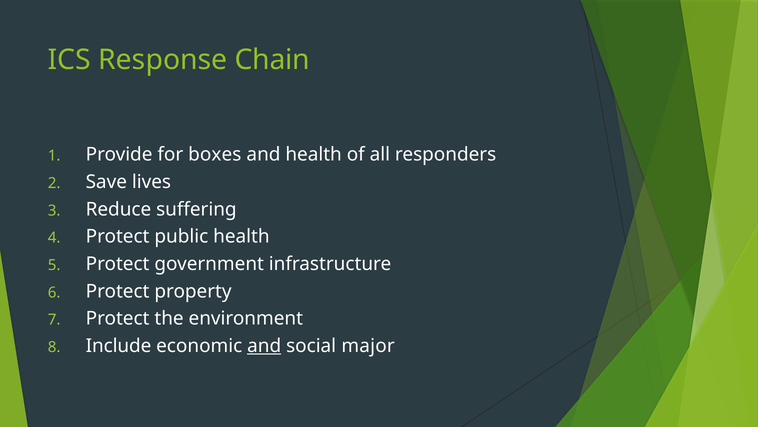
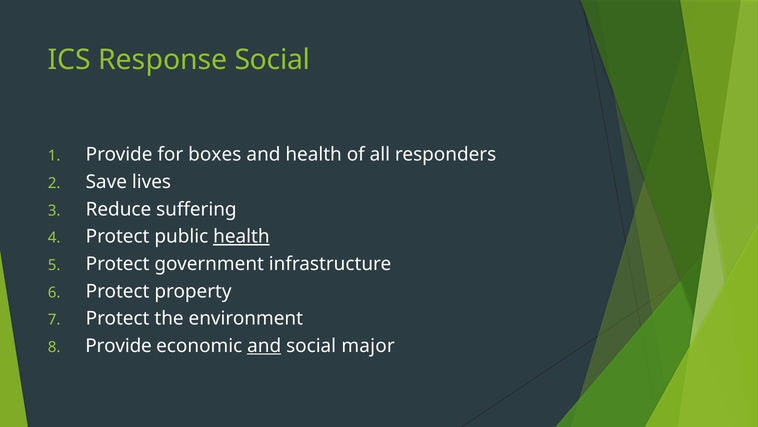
Response Chain: Chain -> Social (272, 60)
health underline: none -> present (241, 236)
Include: Include -> Provide (119, 345)
